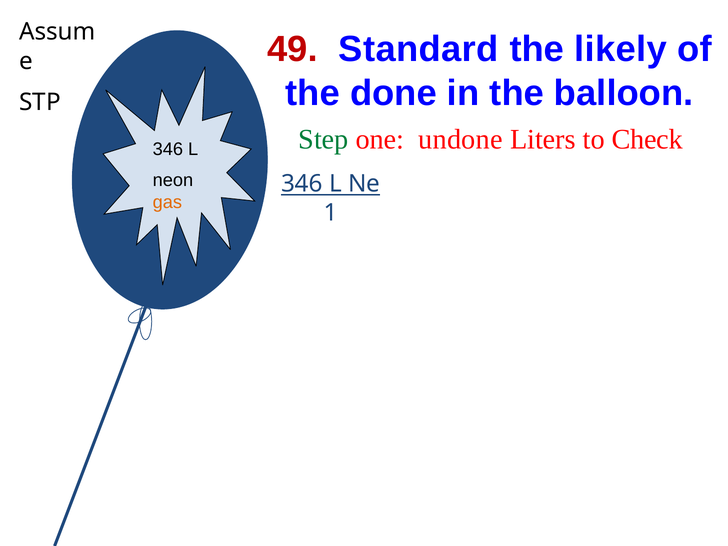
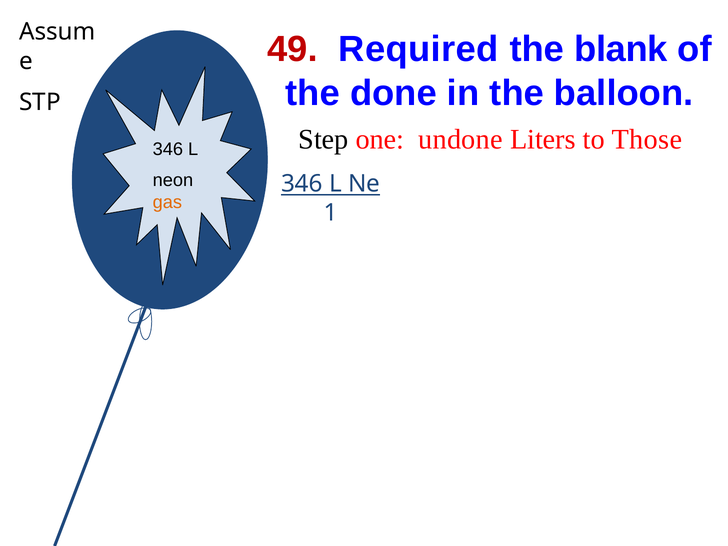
Standard: Standard -> Required (419, 49)
likely: likely -> blank (621, 49)
Step colour: green -> black (323, 140)
Check: Check -> Those (647, 140)
